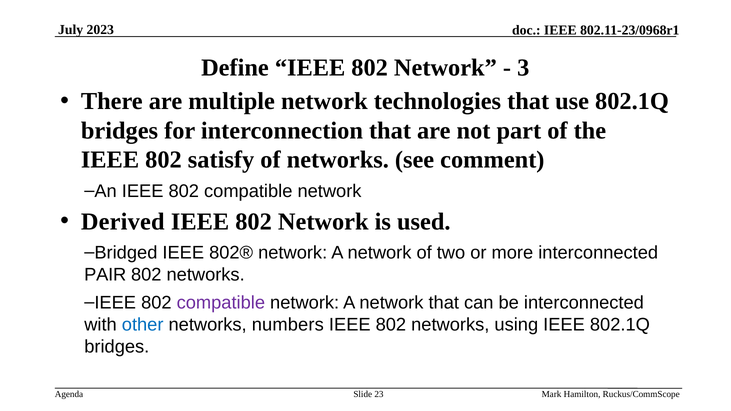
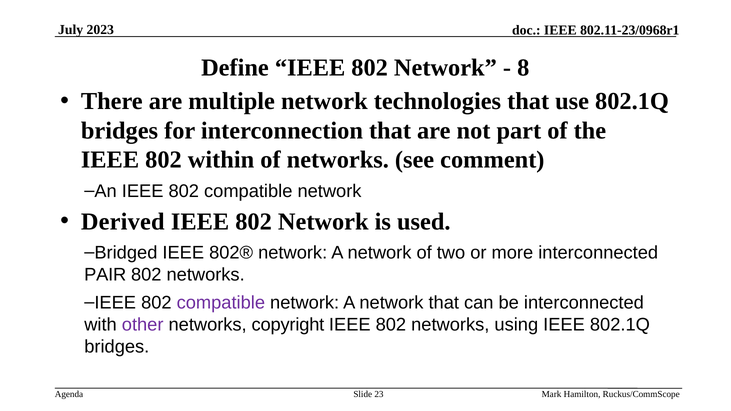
3: 3 -> 8 (523, 68)
satisfy: satisfy -> within (221, 160)
other colour: blue -> purple (143, 325)
numbers: numbers -> copyright (288, 325)
